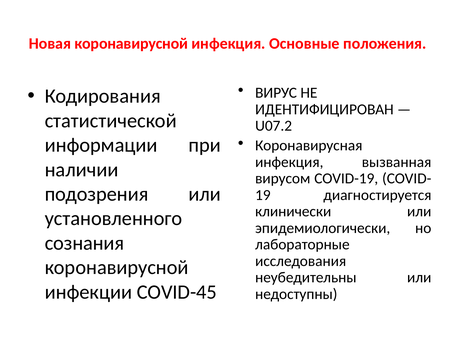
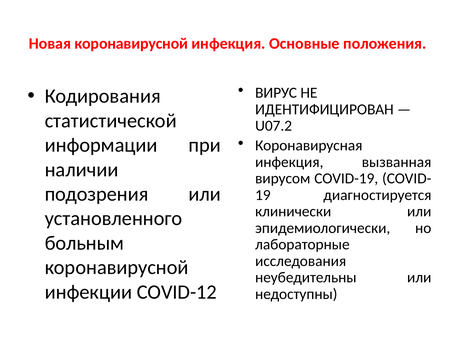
сознания: сознания -> больным (84, 243)
COVID-45: COVID-45 -> COVID-12 (177, 292)
